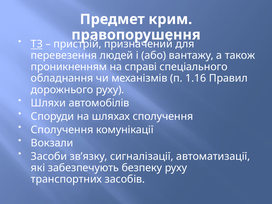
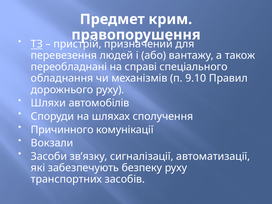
проникненням: проникненням -> переобладнані (69, 67)
1.16: 1.16 -> 9.10 (196, 78)
Сполучення: Сполучення -> Причинного (62, 130)
